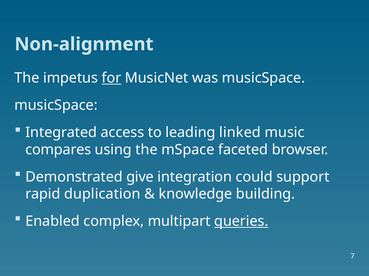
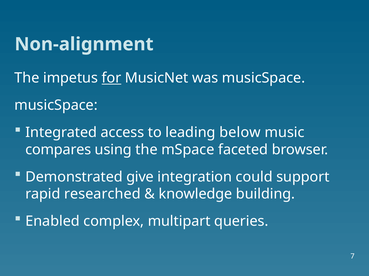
linked: linked -> below (240, 133)
duplication: duplication -> researched (102, 194)
queries underline: present -> none (241, 222)
